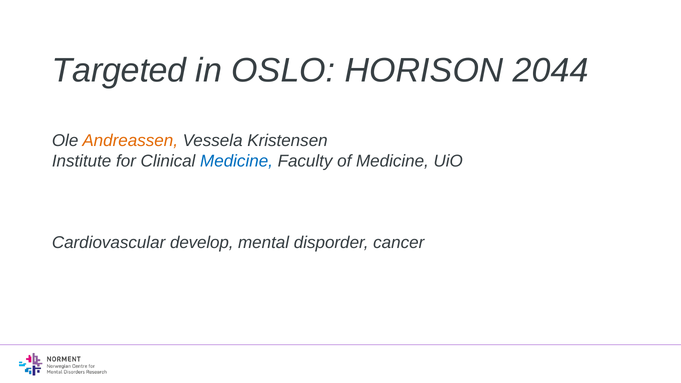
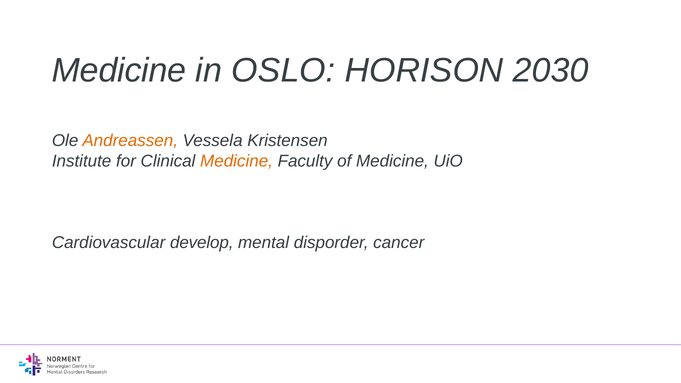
Targeted: Targeted -> Medicine (119, 70)
2044: 2044 -> 2030 (551, 70)
Medicine colour: blue -> orange (237, 161)
